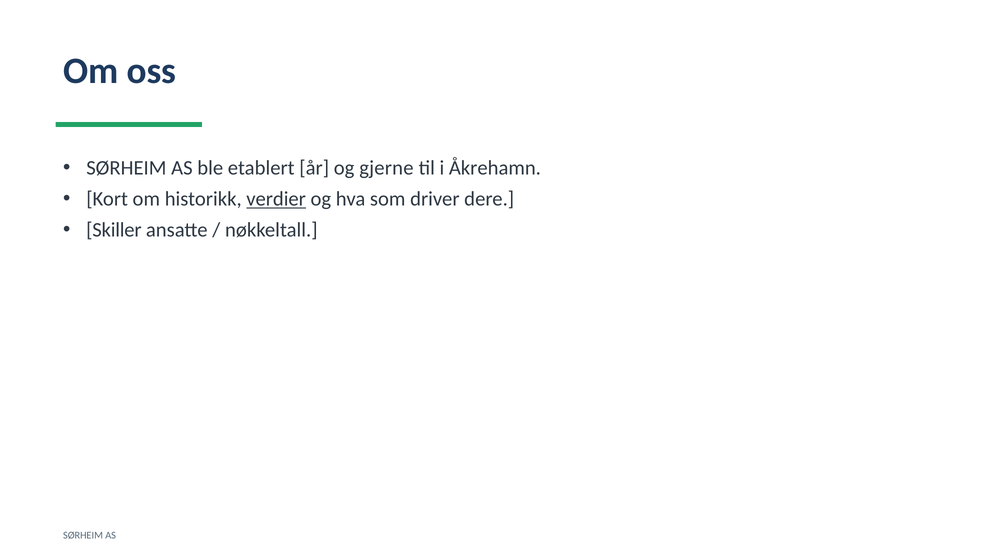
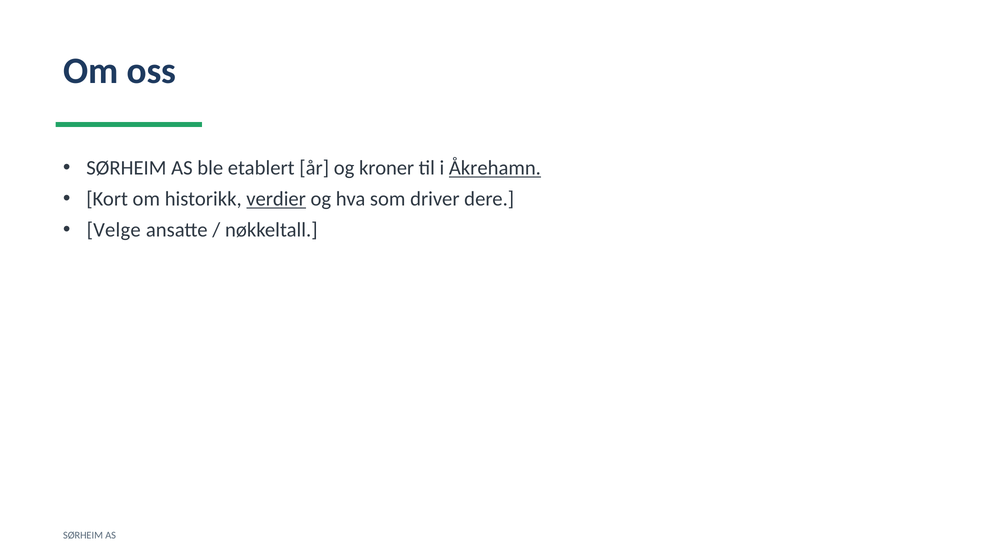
gjerne: gjerne -> kroner (387, 168)
Åkrehamn underline: none -> present (495, 168)
Skiller: Skiller -> Velge (114, 230)
